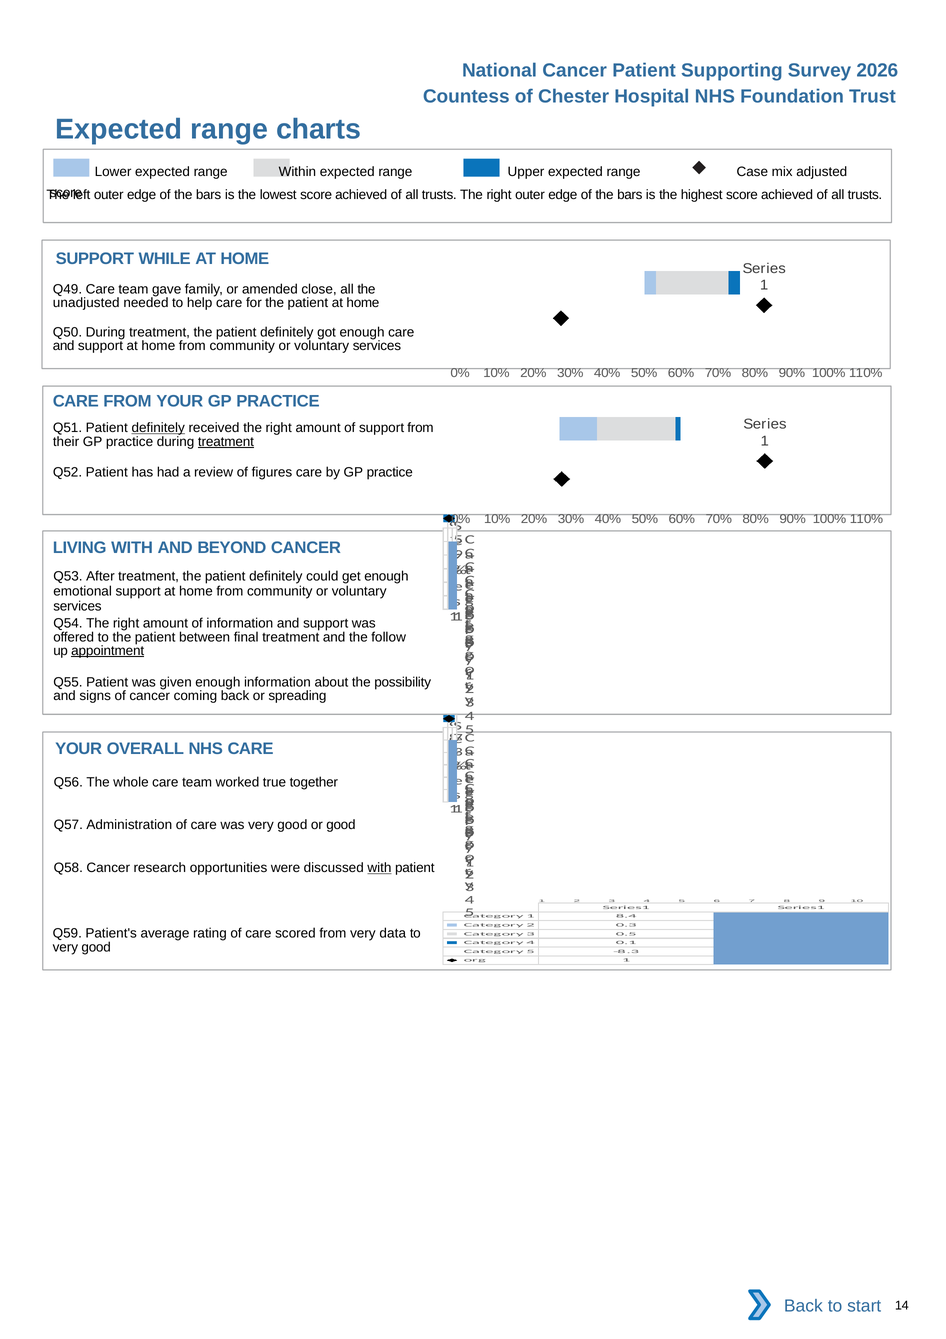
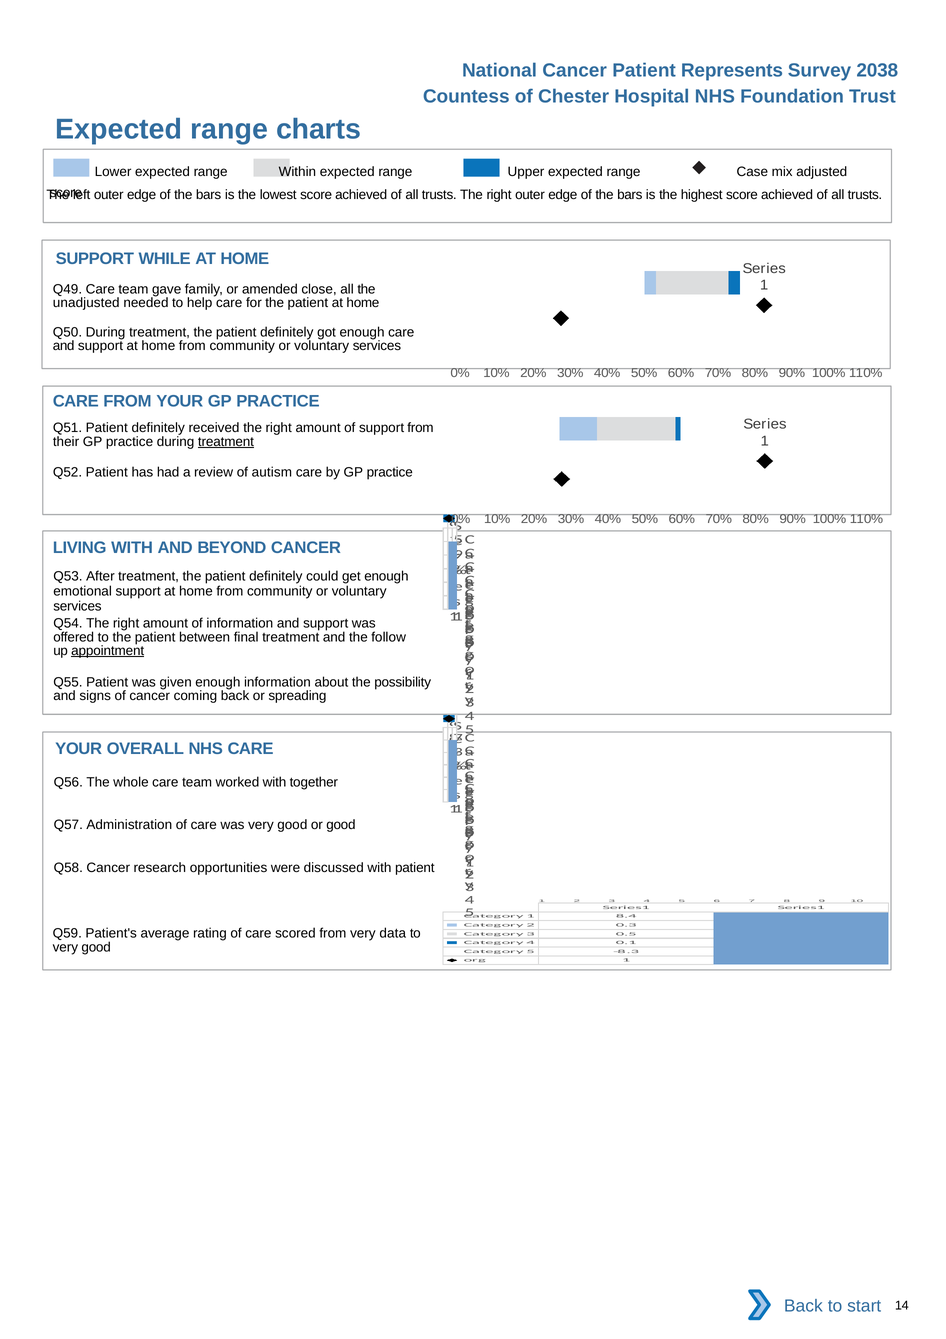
Supporting: Supporting -> Represents (732, 71)
2026: 2026 -> 2038 (877, 71)
definitely underline: present -> none (158, 428)
figures: figures -> autism (272, 472)
worked true: true -> with (275, 782)
with underline: present -> none (379, 868)
